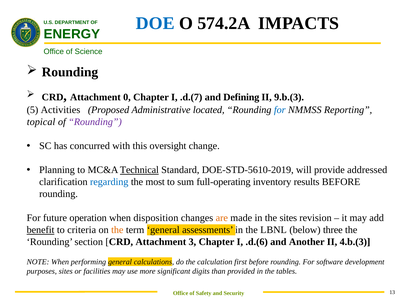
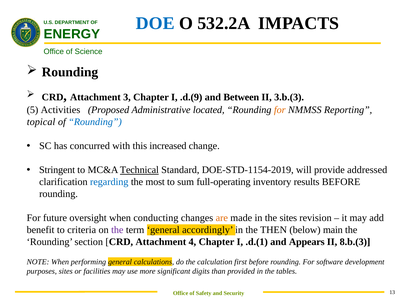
574.2A: 574.2A -> 532.2A (224, 23)
0: 0 -> 3 (127, 98)
.d.(7: .d.(7 -> .d.(9 (191, 98)
Defining: Defining -> Between (241, 98)
9.b.(3: 9.b.(3 -> 3.b.(3 (289, 98)
for colour: blue -> orange (280, 110)
Rounding colour: purple -> blue (95, 122)
oversight: oversight -> increased (168, 146)
Planning: Planning -> Stringent (57, 170)
DOE-STD-5610-2019: DOE-STD-5610-2019 -> DOE-STD-1154-2019 (248, 170)
operation: operation -> oversight (88, 219)
disposition: disposition -> conducting (156, 219)
benefit underline: present -> none (41, 231)
the colour: orange -> purple (117, 231)
assessments: assessments -> accordingly (208, 231)
LBNL: LBNL -> THEN (274, 231)
three: three -> main (333, 231)
3: 3 -> 4 (192, 243)
.d.(6: .d.(6 -> .d.(1 (257, 243)
Another: Another -> Appears (307, 243)
4.b.(3: 4.b.(3 -> 8.b.(3 (355, 243)
